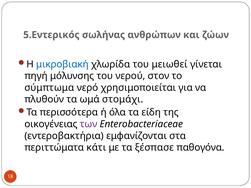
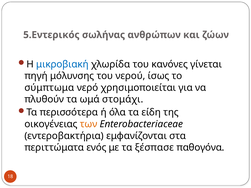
μειωθεί: μειωθεί -> κανόνες (170, 64)
στον: στον -> ίσως (159, 76)
των colour: purple -> orange (89, 124)
κάτι: κάτι -> ενός (96, 148)
